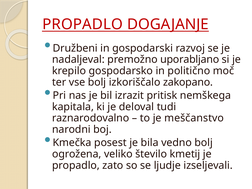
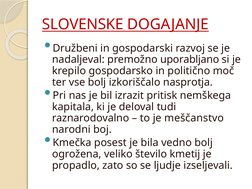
PROPADLO: PROPADLO -> SLOVENSKE (83, 24)
zakopano: zakopano -> nasprotja (188, 82)
